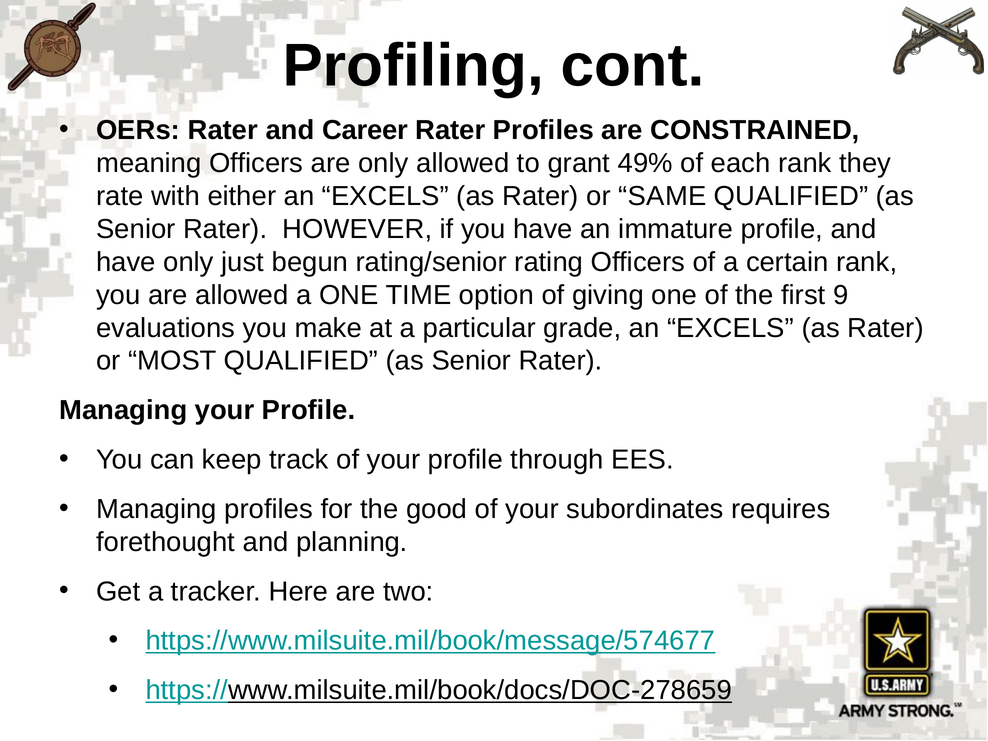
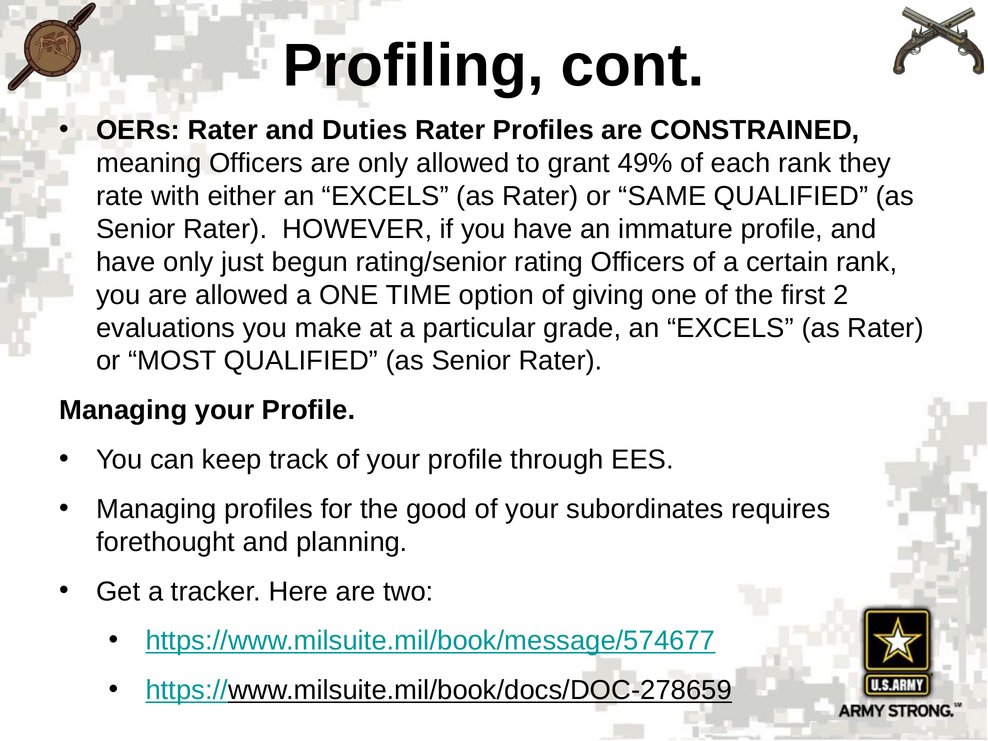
Career: Career -> Duties (365, 130)
9: 9 -> 2 (841, 295)
